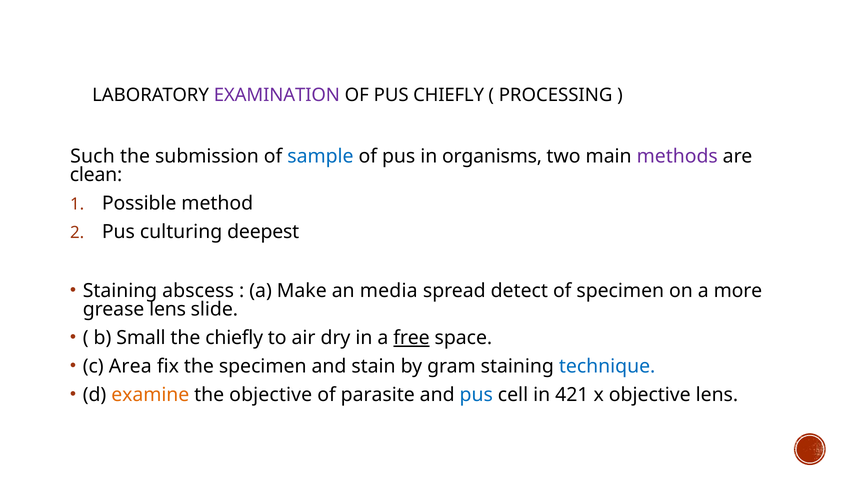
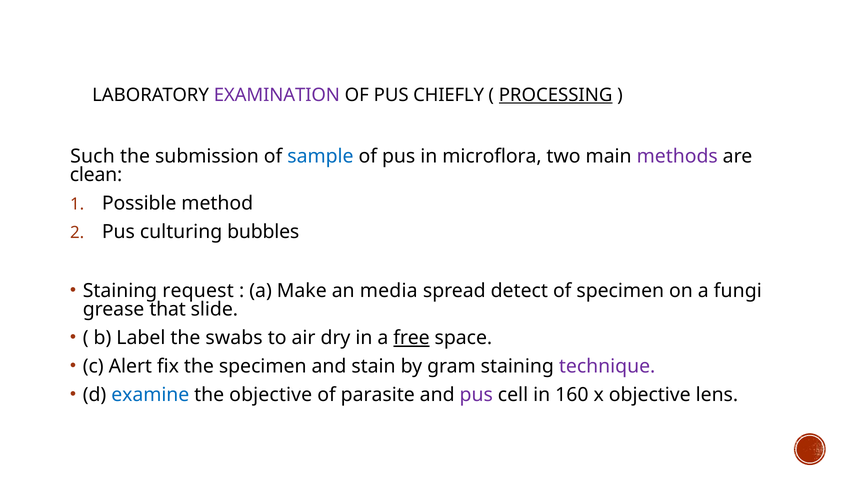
PROCESSING underline: none -> present (556, 95)
organisms: organisms -> microflora (492, 156)
deepest: deepest -> bubbles (263, 232)
abscess: abscess -> request (198, 291)
more: more -> fungi (738, 291)
grease lens: lens -> that (168, 310)
Small: Small -> Label (141, 338)
the chiefly: chiefly -> swabs (234, 338)
Area: Area -> Alert (130, 367)
technique colour: blue -> purple (607, 367)
examine colour: orange -> blue (150, 395)
pus colour: blue -> purple (476, 395)
421: 421 -> 160 (572, 395)
